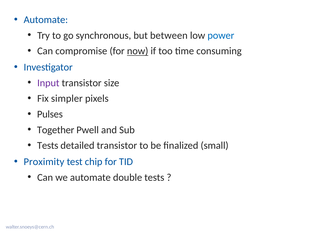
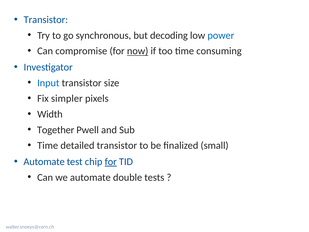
Automate: Automate -> Transistor (46, 20)
between: between -> decoding (169, 35)
Input colour: purple -> blue (48, 83)
Pulses: Pulses -> Width (50, 114)
Tests: Tests -> Time (48, 145)
Proximity: Proximity -> Automate (44, 162)
for underline: none -> present (111, 162)
